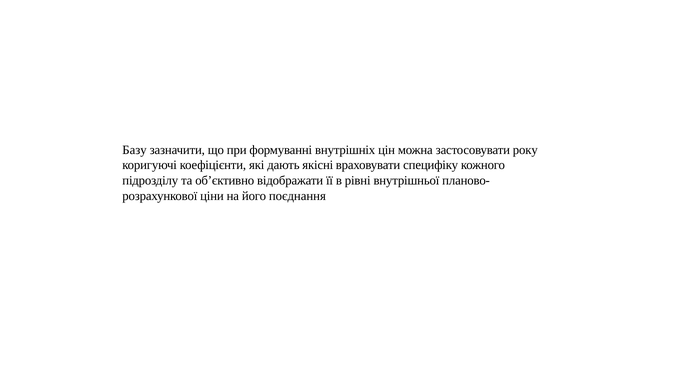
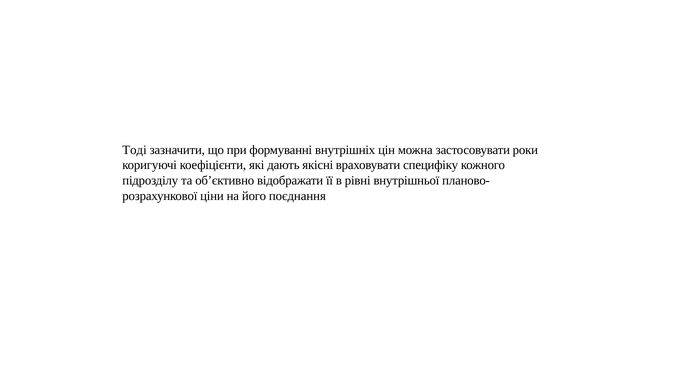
Базу: Базу -> Тоді (135, 150)
року: року -> роки (525, 150)
